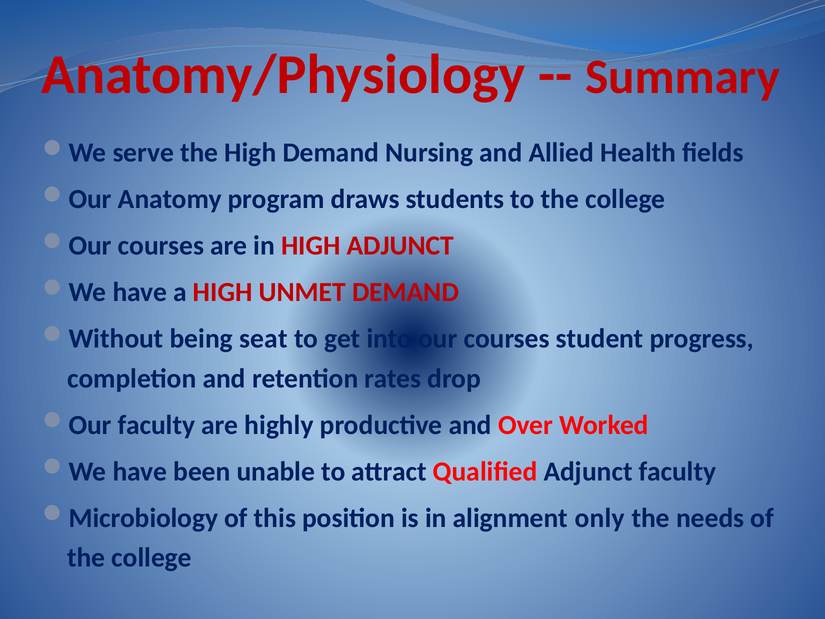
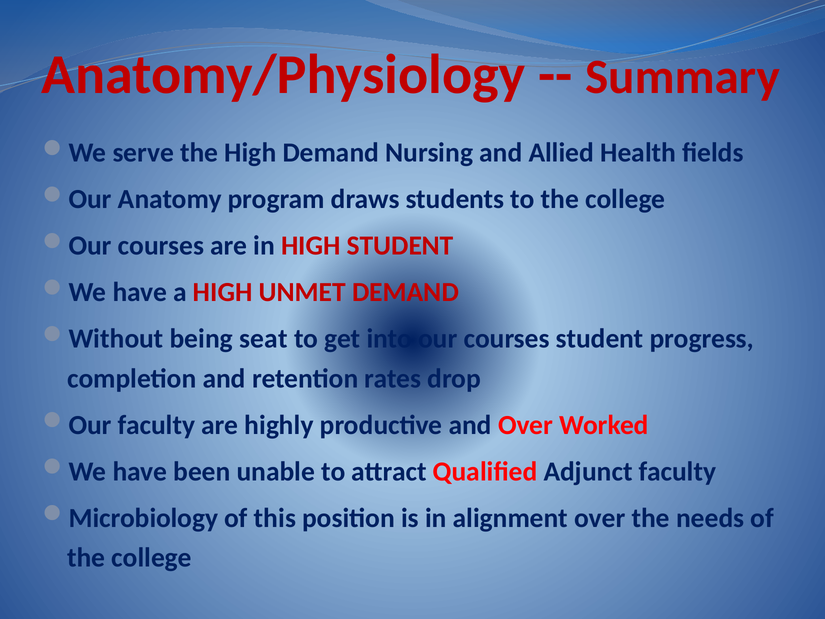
HIGH ADJUNCT: ADJUNCT -> STUDENT (400, 246)
alignment only: only -> over (600, 518)
